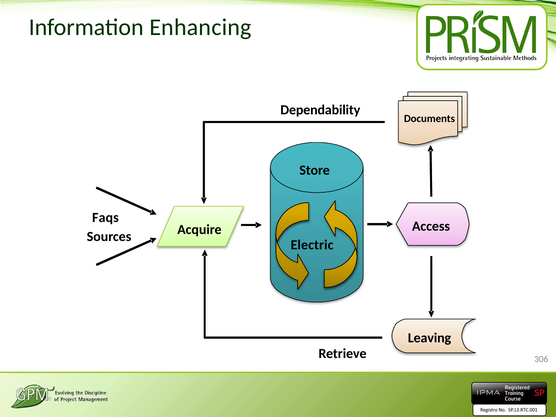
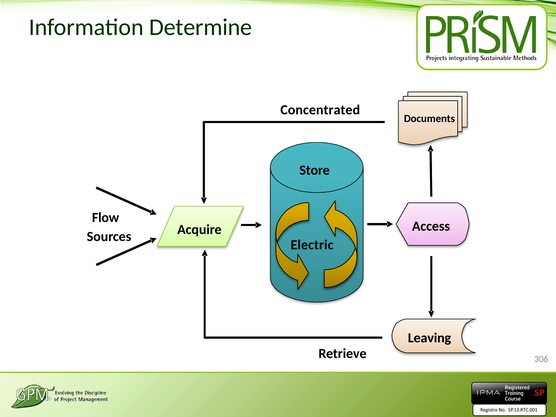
Enhancing: Enhancing -> Determine (201, 27)
Dependability: Dependability -> Concentrated (320, 110)
Faqs: Faqs -> Flow (106, 218)
